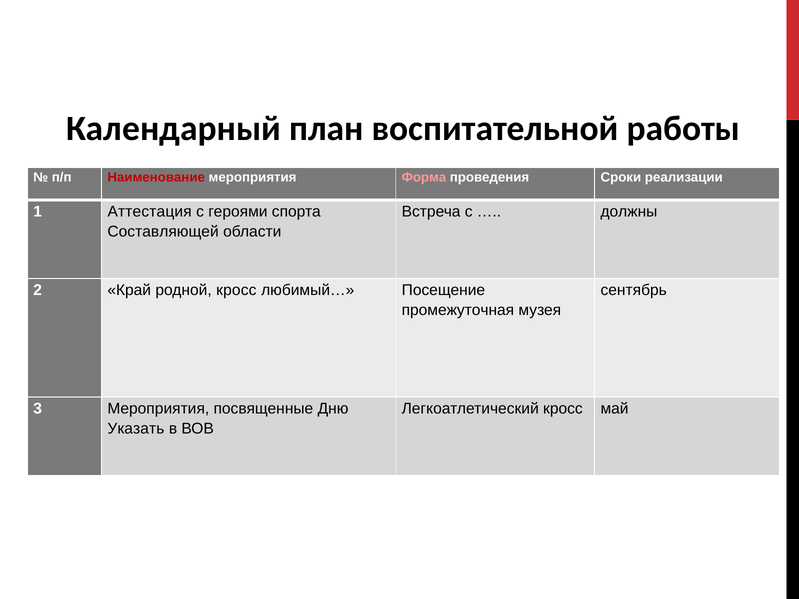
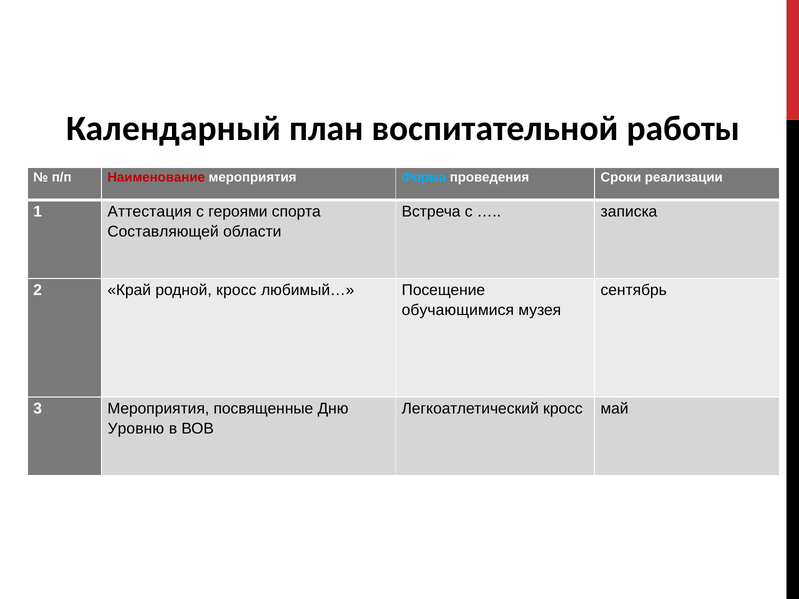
Форма colour: pink -> light blue (424, 177)
должны: должны -> записка (629, 212)
промежуточная: промежуточная -> обучающимися (458, 310)
Указать: Указать -> Уровню (136, 429)
